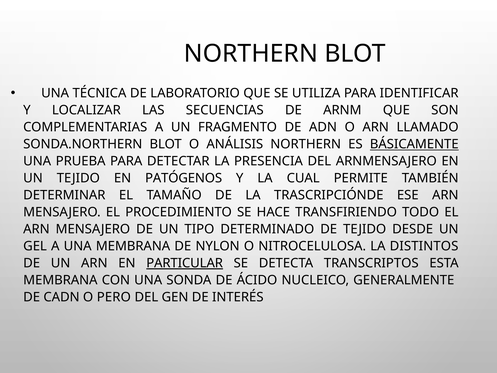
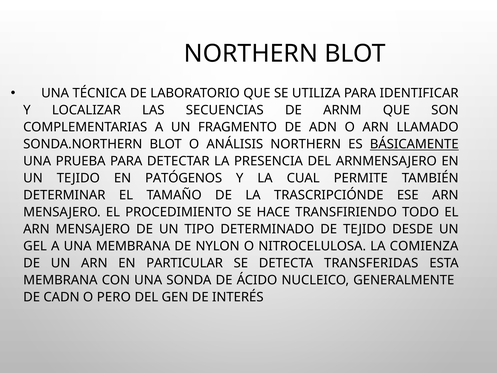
DISTINTOS: DISTINTOS -> COMIENZA (424, 246)
PARTICULAR underline: present -> none (185, 263)
TRANSCRIPTOS: TRANSCRIPTOS -> TRANSFERIDAS (371, 263)
